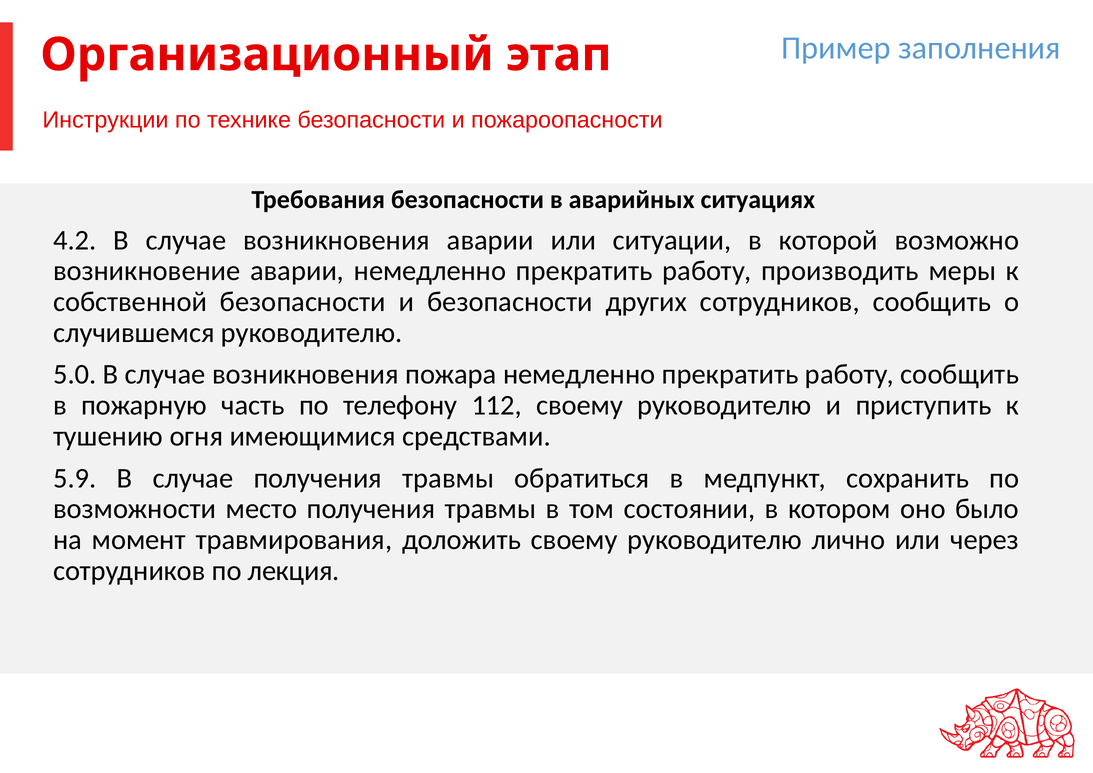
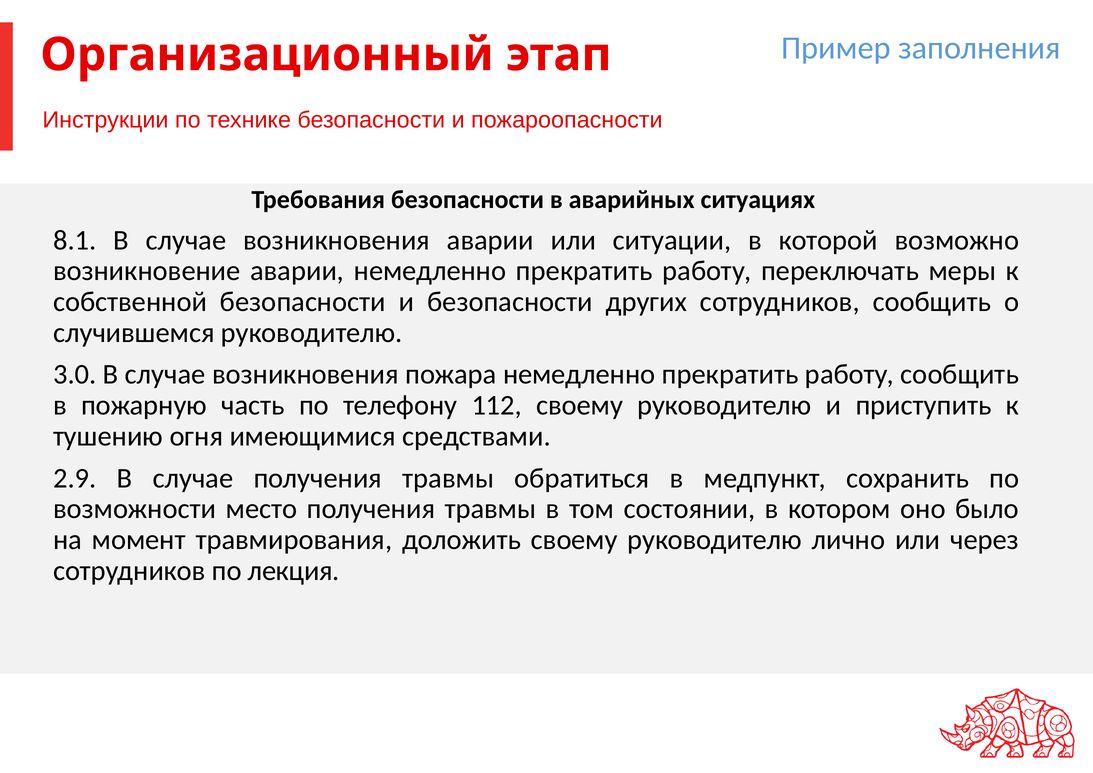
4.2: 4.2 -> 8.1 (75, 240)
производить: производить -> переключать (840, 271)
5.0: 5.0 -> 3.0 (75, 375)
5.9: 5.9 -> 2.9 (75, 478)
